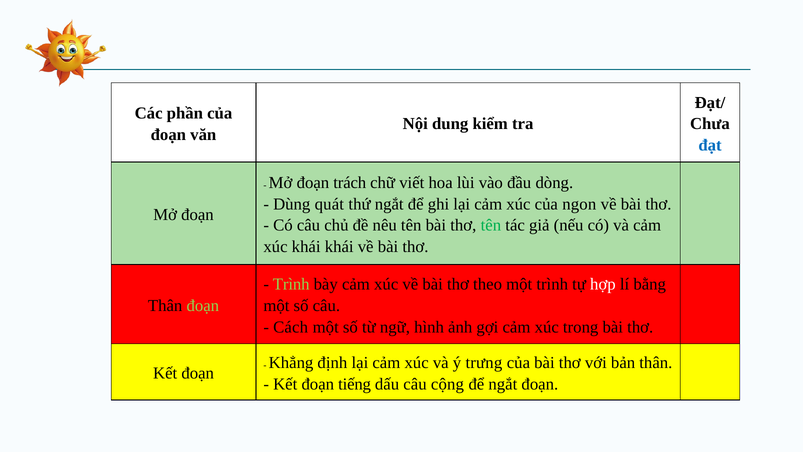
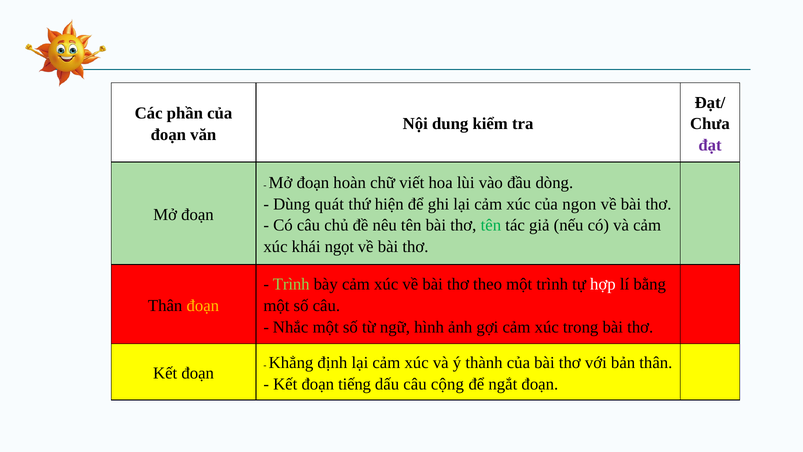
đạt colour: blue -> purple (710, 145)
trách: trách -> hoàn (350, 183)
thứ ngắt: ngắt -> hiện (389, 204)
khái khái: khái -> ngọt (339, 247)
đoạn colour: light green -> yellow (203, 305)
Cách: Cách -> Nhắc (291, 327)
trưng: trưng -> thành (484, 363)
